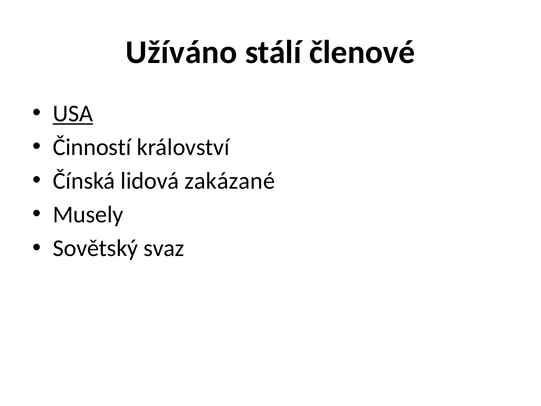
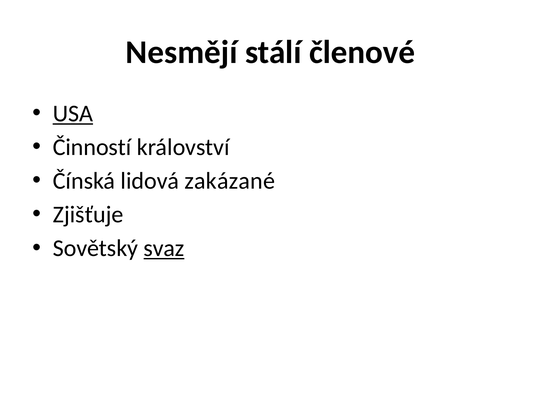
Užíváno: Užíváno -> Nesmějí (182, 52)
Musely: Musely -> Zjišťuje (88, 215)
svaz underline: none -> present (164, 248)
